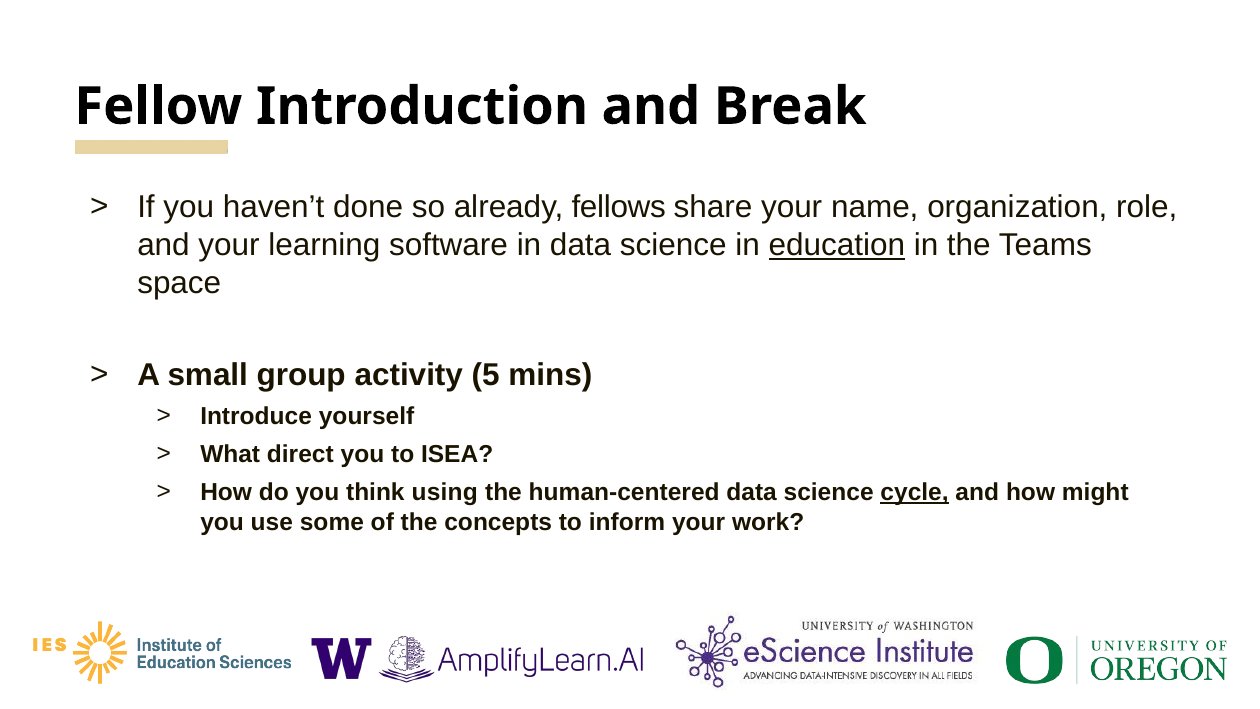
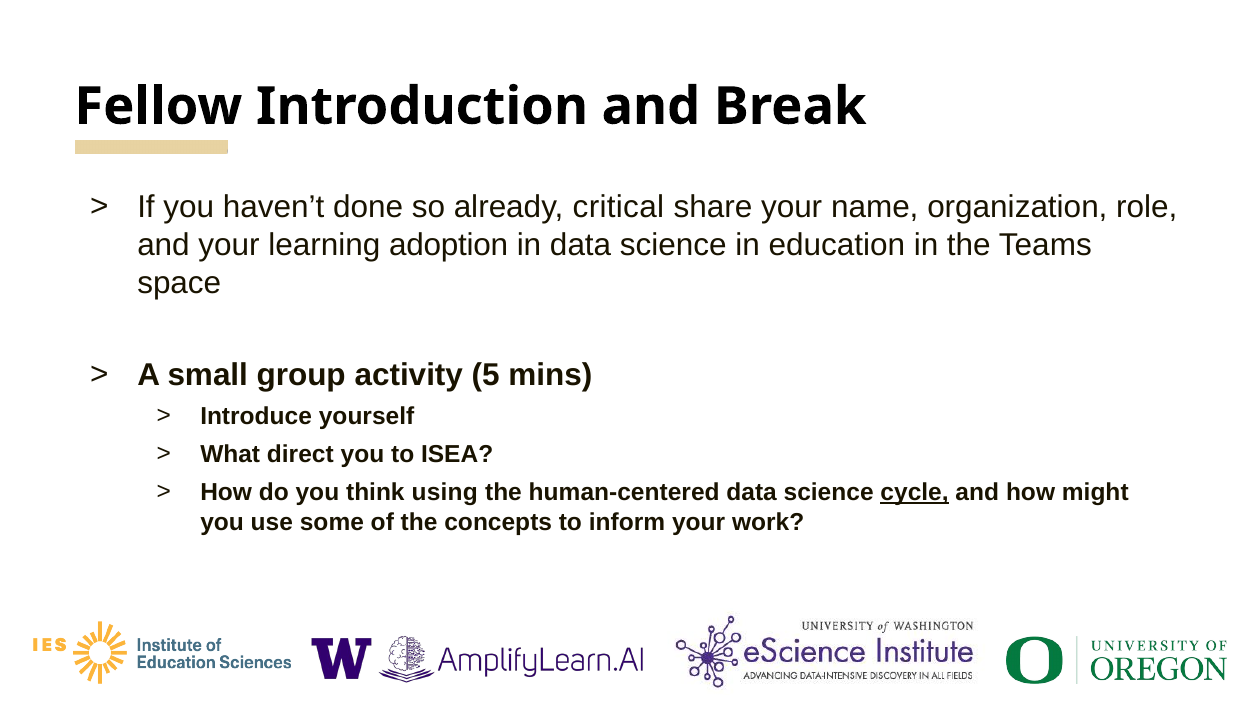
fellows: fellows -> critical (618, 207)
software: software -> adoption (449, 245)
education underline: present -> none (837, 245)
